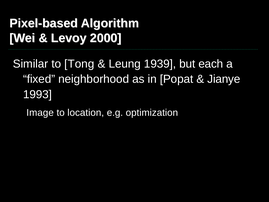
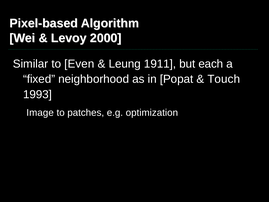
Tong: Tong -> Even (79, 64)
1939: 1939 -> 1911 (160, 64)
Jianye: Jianye -> Touch (224, 79)
location: location -> patches (86, 113)
